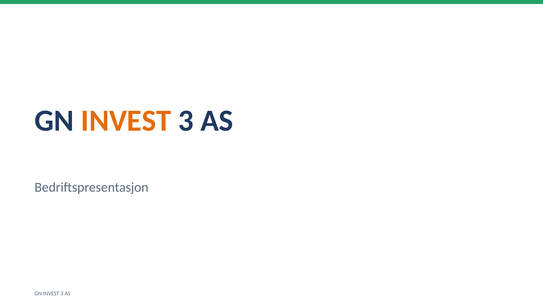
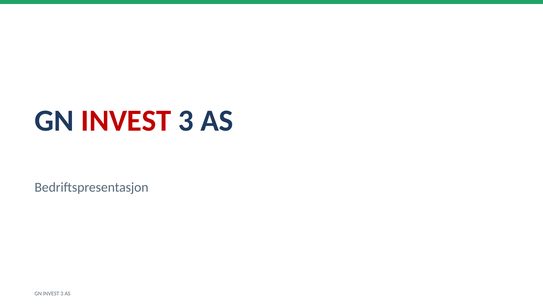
INVEST colour: orange -> red (126, 120)
